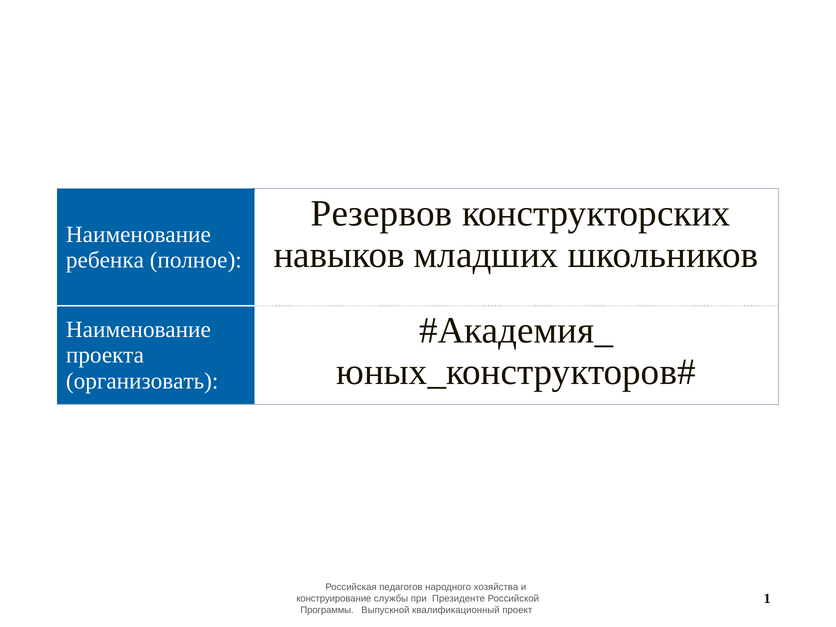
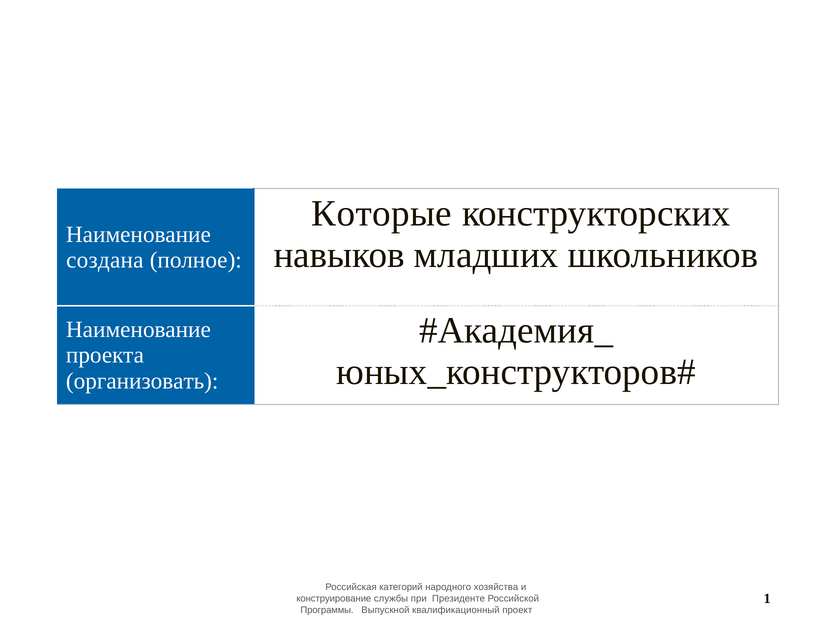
Резервов: Резервов -> Которые (382, 214)
ребенка: ребенка -> создана (105, 260)
педагогов: педагогов -> категорий (401, 587)
